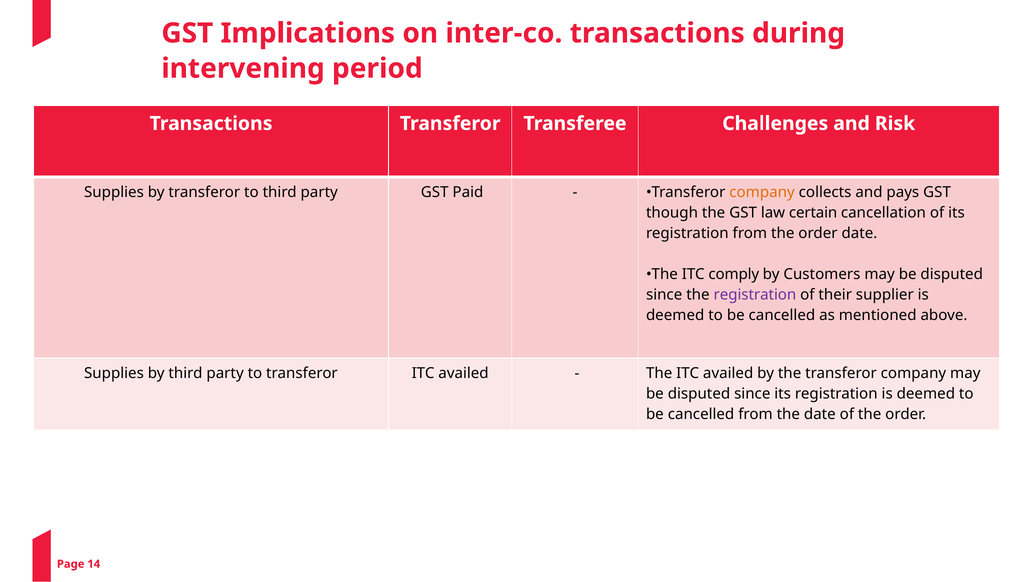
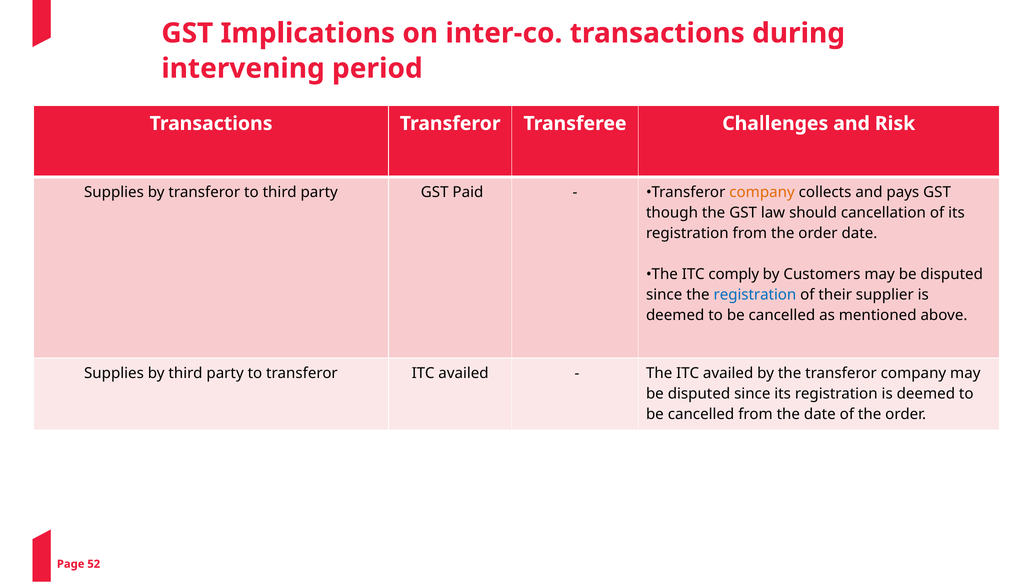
certain: certain -> should (813, 213)
registration colour: purple -> blue (755, 295)
14: 14 -> 52 (94, 565)
